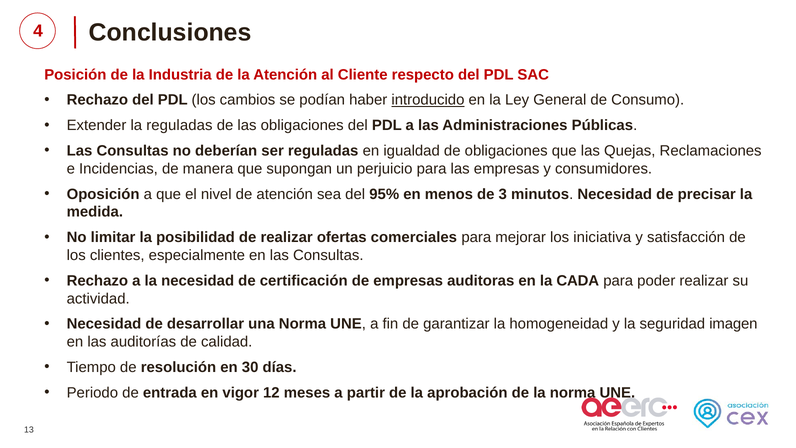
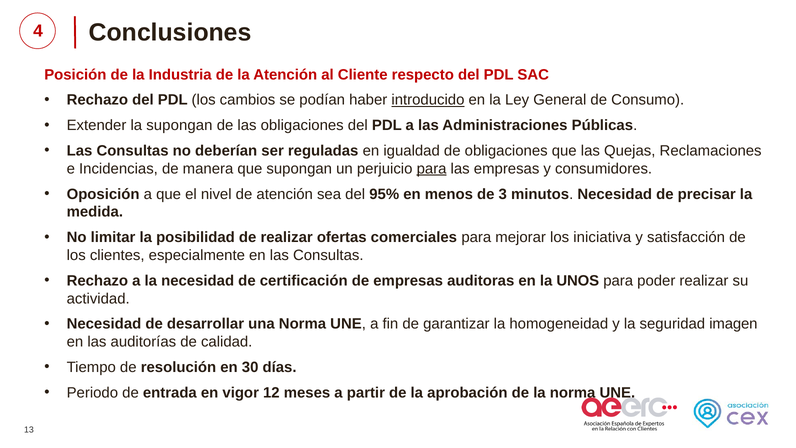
la reguladas: reguladas -> supongan (179, 125)
para underline: none -> present (432, 169)
CADA: CADA -> UNOS (578, 281)
